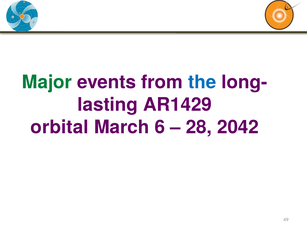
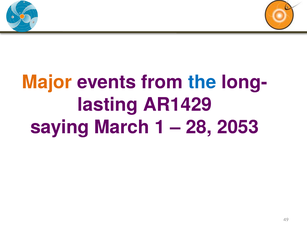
Major colour: green -> orange (47, 82)
orbital: orbital -> saying (60, 127)
6: 6 -> 1 (160, 127)
2042: 2042 -> 2053 (238, 127)
